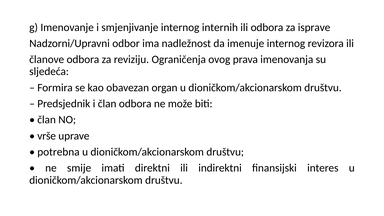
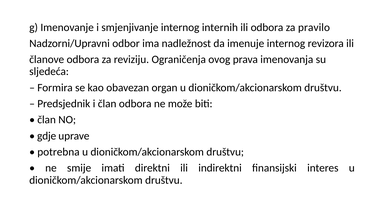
isprave: isprave -> pravilo (314, 27)
vrše: vrše -> gdje (47, 136)
